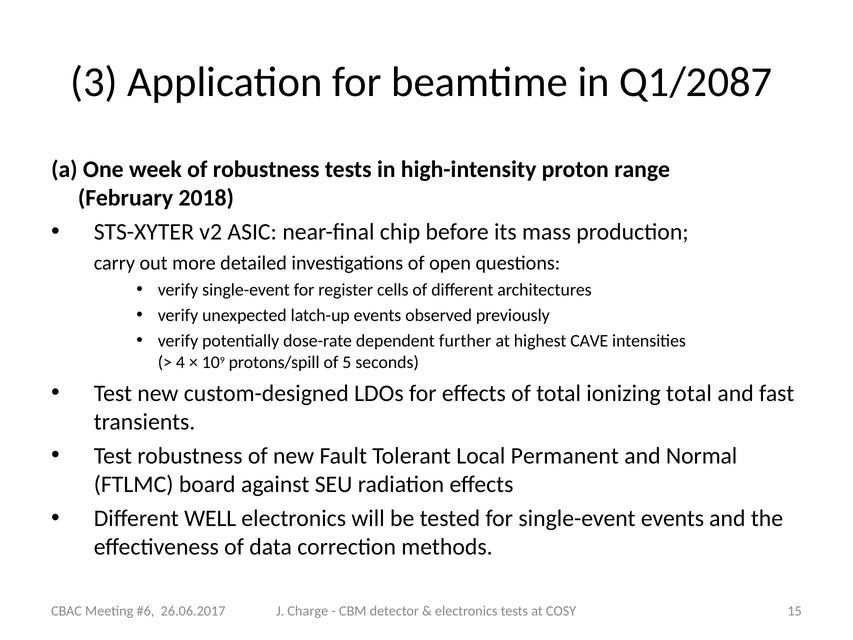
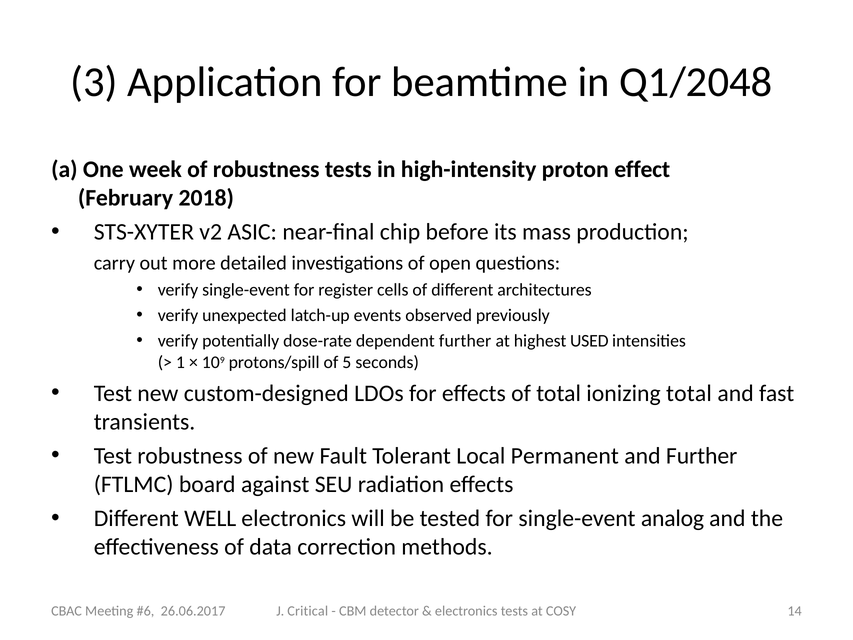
Q1/2087: Q1/2087 -> Q1/2048 (696, 82)
range: range -> effect (642, 169)
CAVE: CAVE -> USED (589, 341)
4: 4 -> 1 (180, 362)
and Normal: Normal -> Further (702, 456)
single-event events: events -> analog (672, 518)
Charge: Charge -> Critical (308, 611)
15: 15 -> 14 (795, 611)
